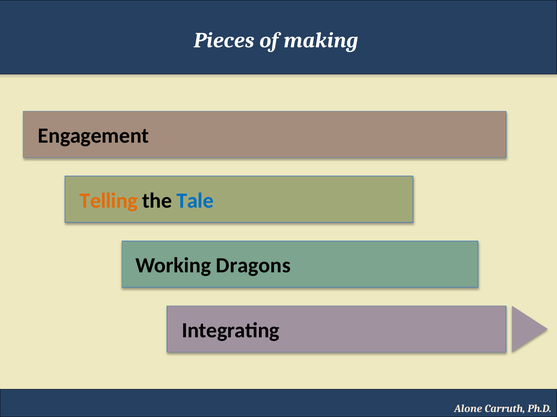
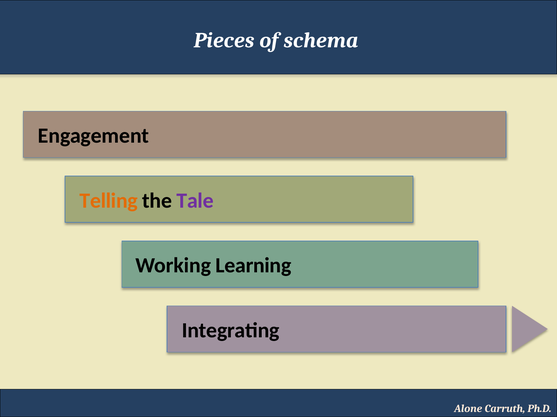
making: making -> schema (321, 40)
Tale colour: blue -> purple (195, 201)
Dragons: Dragons -> Learning (253, 266)
